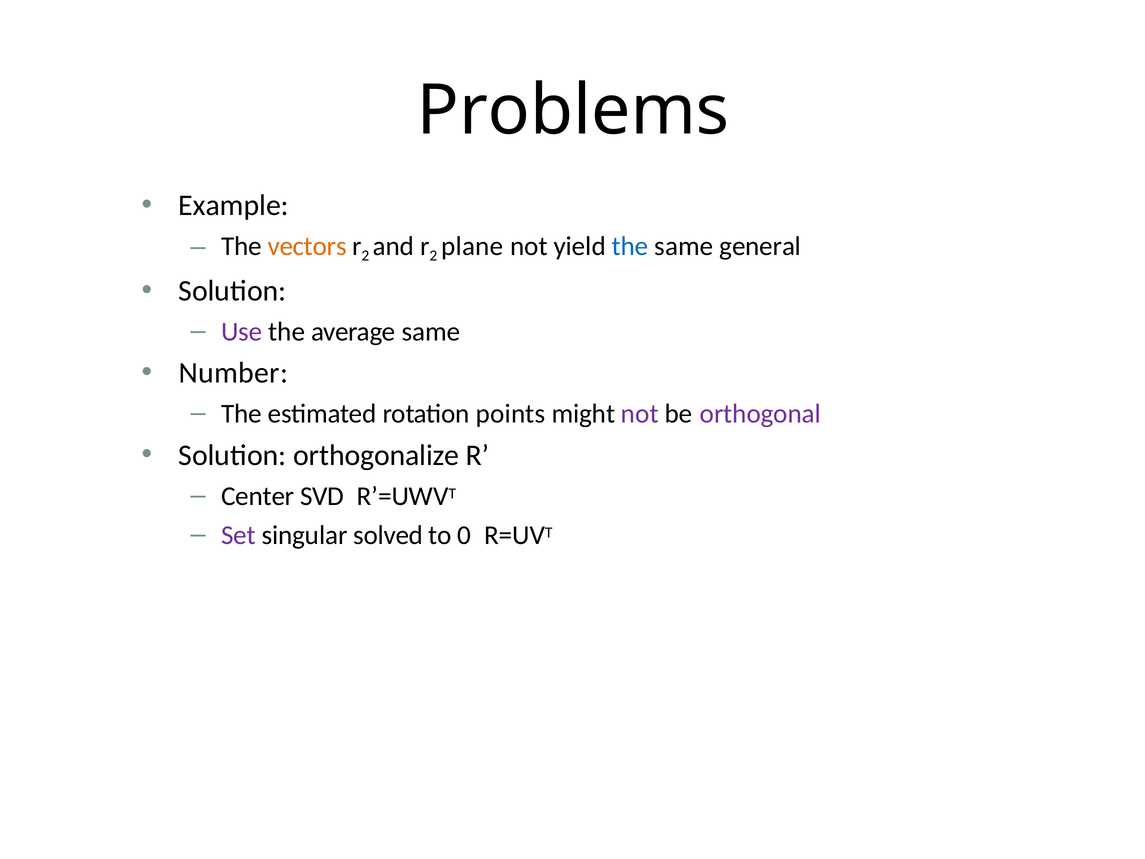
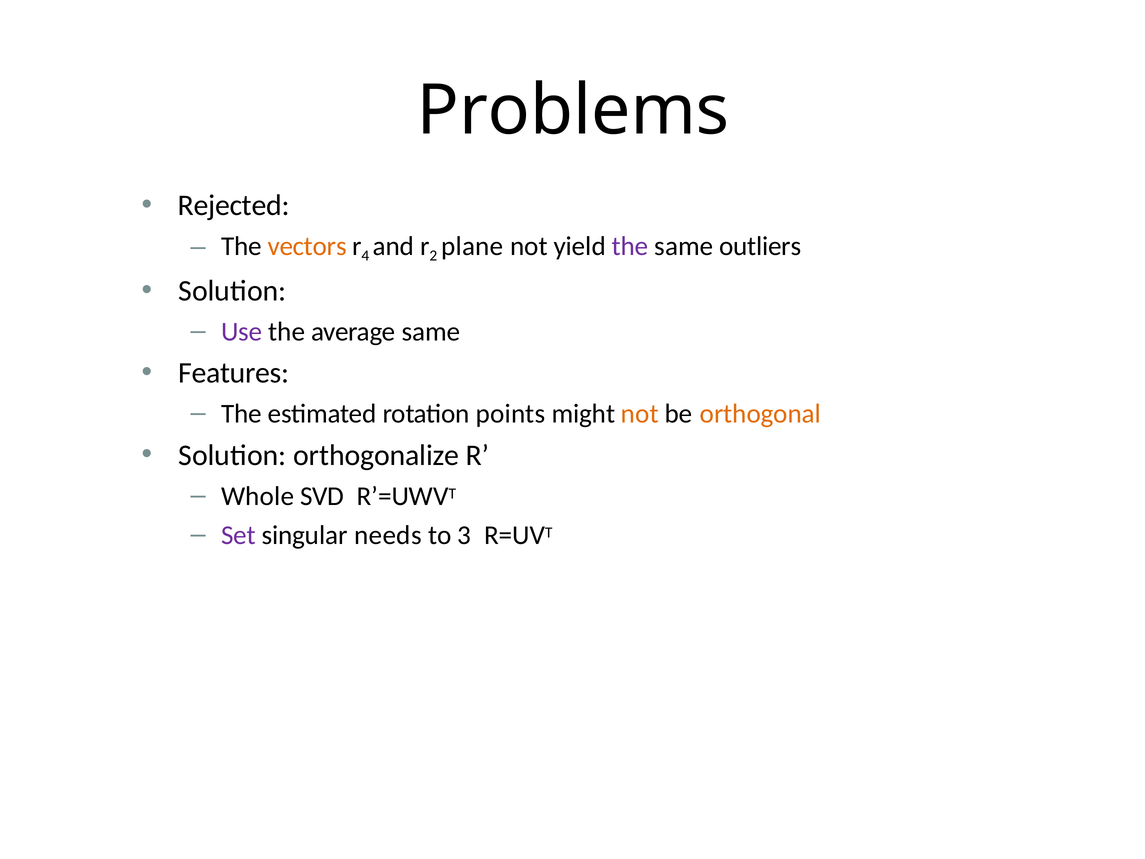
Example: Example -> Rejected (234, 205)
2: 2 -> 4 (365, 256)
the colour: blue -> purple (630, 246)
general: general -> outliers (760, 246)
Number: Number -> Features (234, 373)
not colour: purple -> orange (640, 414)
orthogonal colour: purple -> orange (760, 414)
Center: Center -> Whole (258, 496)
solved: solved -> needs (388, 535)
0: 0 -> 3 (464, 535)
